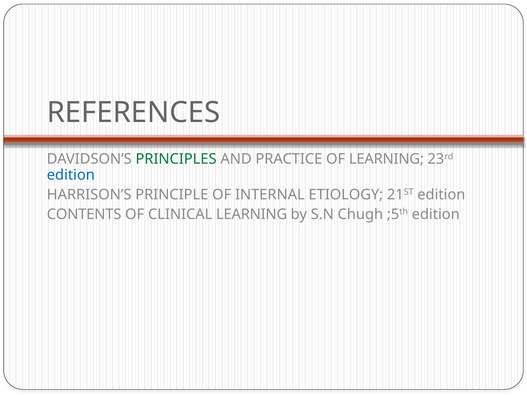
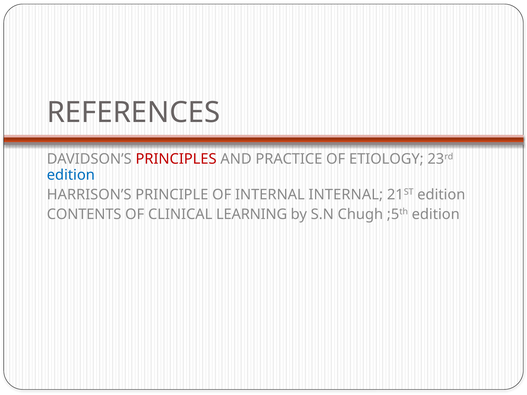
PRINCIPLES colour: green -> red (176, 159)
OF LEARNING: LEARNING -> ETIOLOGY (386, 159)
INTERNAL ETIOLOGY: ETIOLOGY -> INTERNAL (346, 195)
